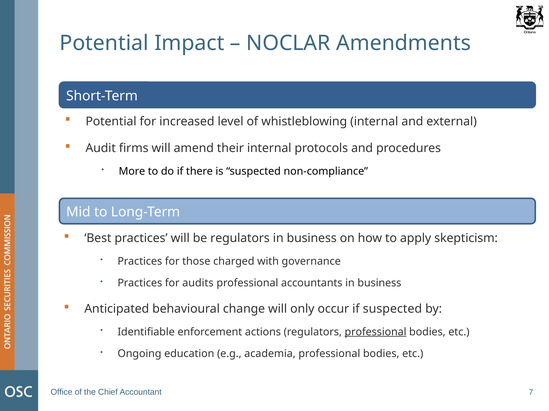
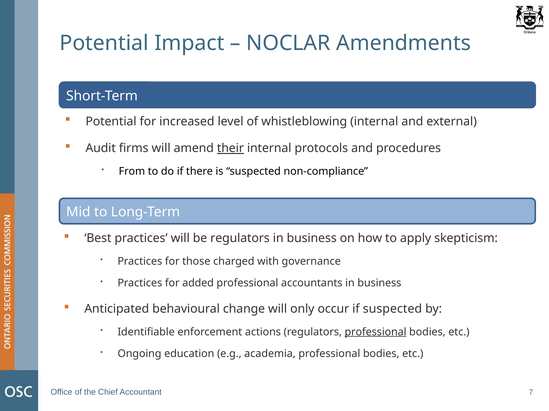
their underline: none -> present (230, 149)
More: More -> From (132, 172)
audits: audits -> added (198, 284)
